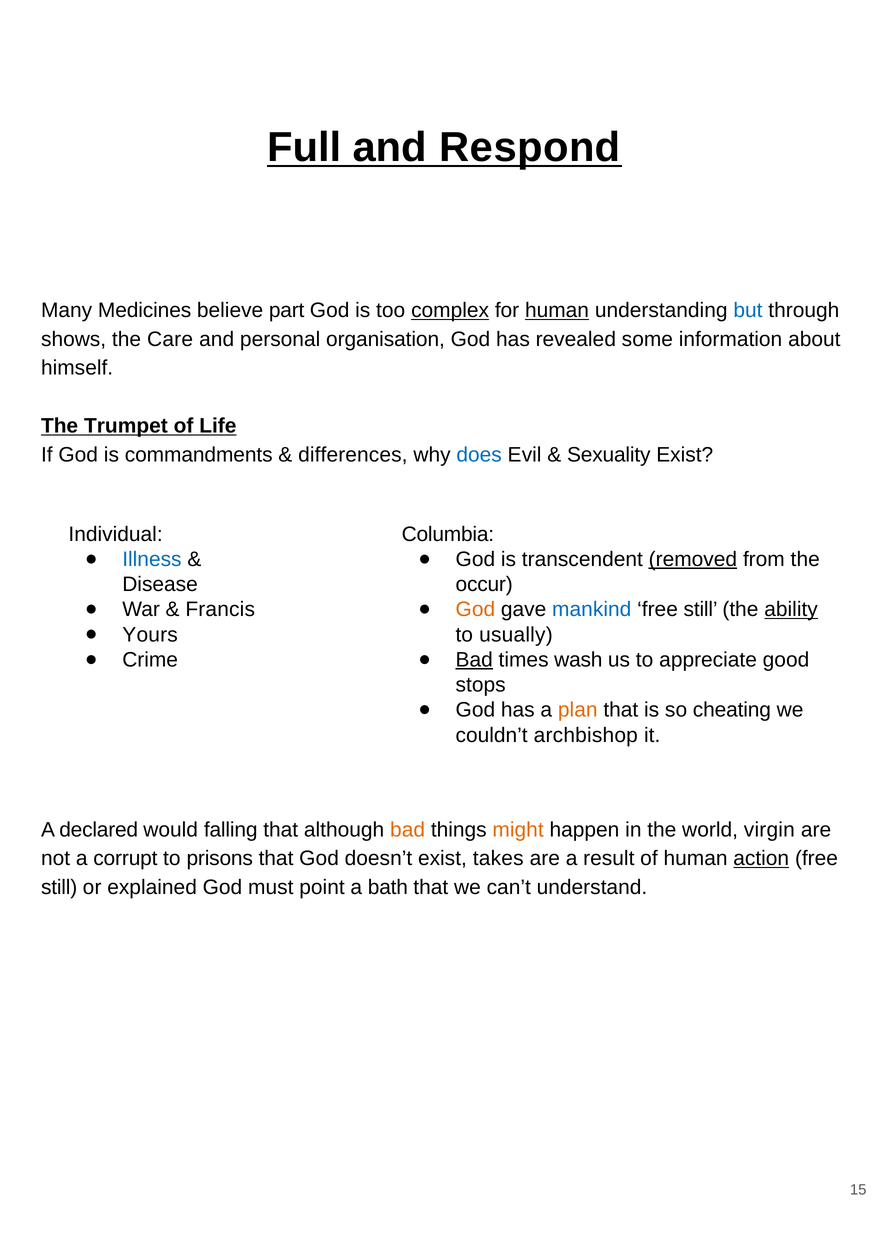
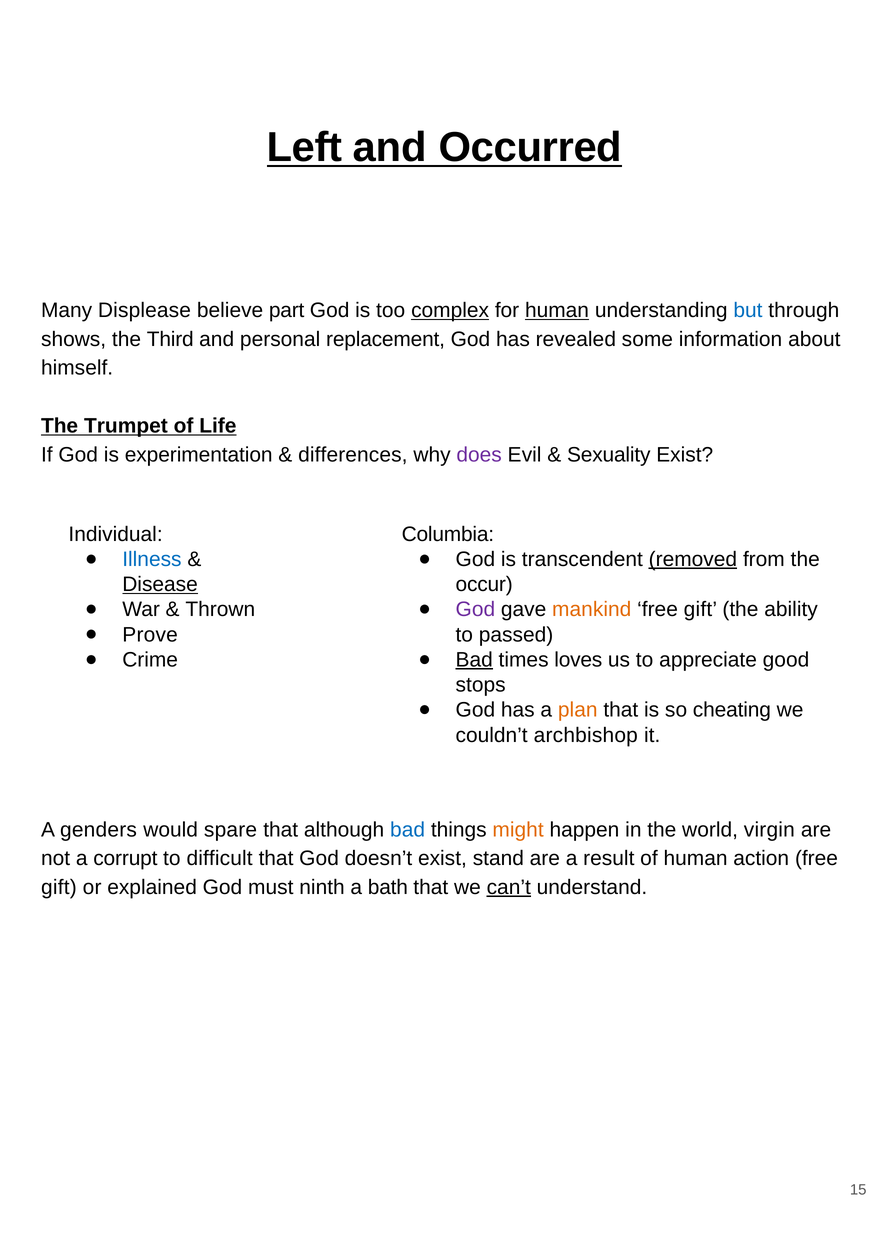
Full: Full -> Left (304, 148)
Respond: Respond -> Occurred (530, 148)
Medicines: Medicines -> Displease (144, 310)
Care: Care -> Third (170, 339)
organisation: organisation -> replacement (386, 339)
commandments: commandments -> experimentation (199, 454)
does colour: blue -> purple (479, 454)
Disease underline: none -> present (160, 584)
Francis: Francis -> Thrown (220, 609)
God colour: orange -> purple (475, 609)
mankind colour: blue -> orange (592, 609)
still: still -> gift (700, 609)
ability underline: present -> none (791, 609)
Yours: Yours -> Prove (150, 634)
usually: usually -> passed (516, 634)
wash: wash -> loves (578, 659)
declared: declared -> genders (98, 829)
falling: falling -> spare (231, 829)
bad colour: orange -> blue (408, 829)
prisons: prisons -> difficult (220, 858)
takes: takes -> stand (498, 858)
action underline: present -> none (761, 858)
still: still -> gift (59, 887)
point: point -> ninth (322, 887)
can’t underline: none -> present (509, 887)
